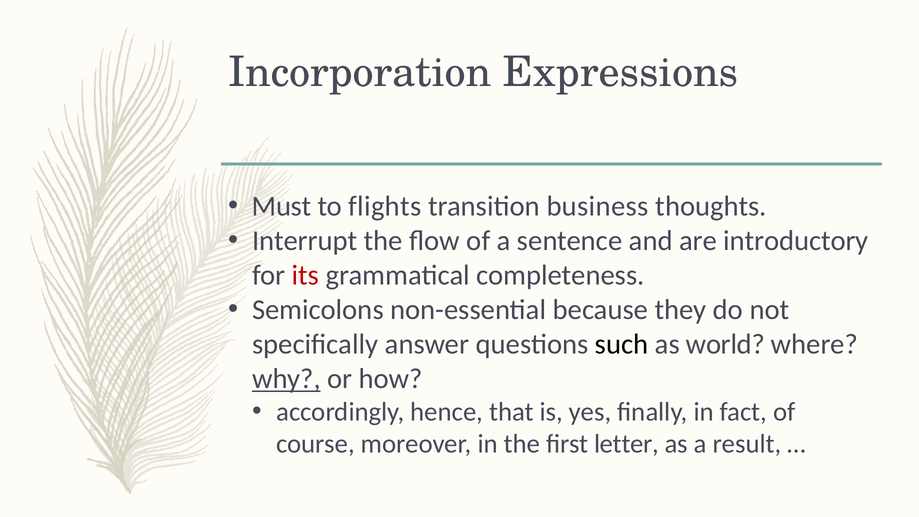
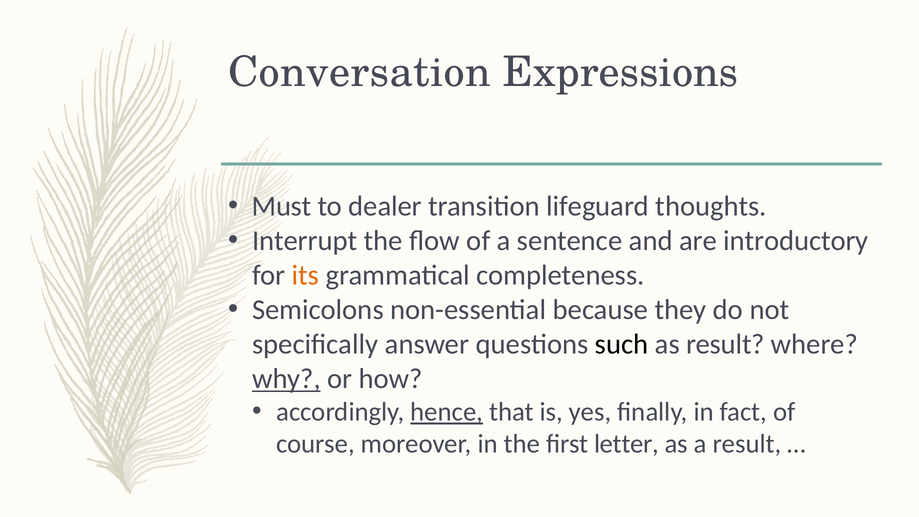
Incorporation: Incorporation -> Conversation (359, 72)
flights: flights -> dealer (385, 206)
business: business -> lifeguard (598, 206)
its colour: red -> orange (306, 275)
as world: world -> result (725, 344)
hence underline: none -> present (447, 412)
